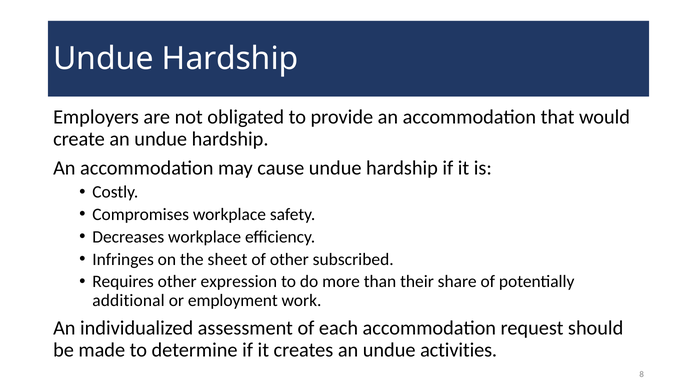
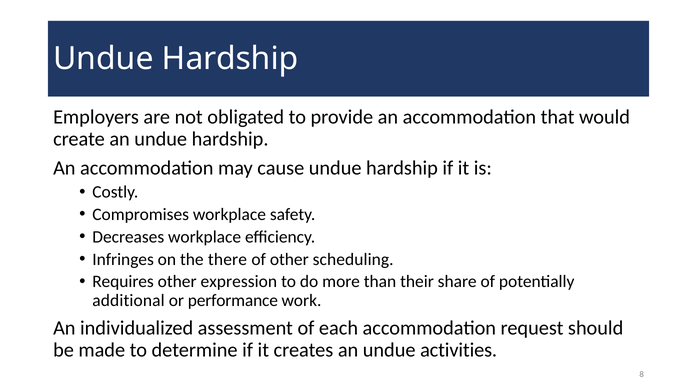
sheet: sheet -> there (227, 259)
subscribed: subscribed -> scheduling (353, 259)
employment: employment -> performance (233, 301)
